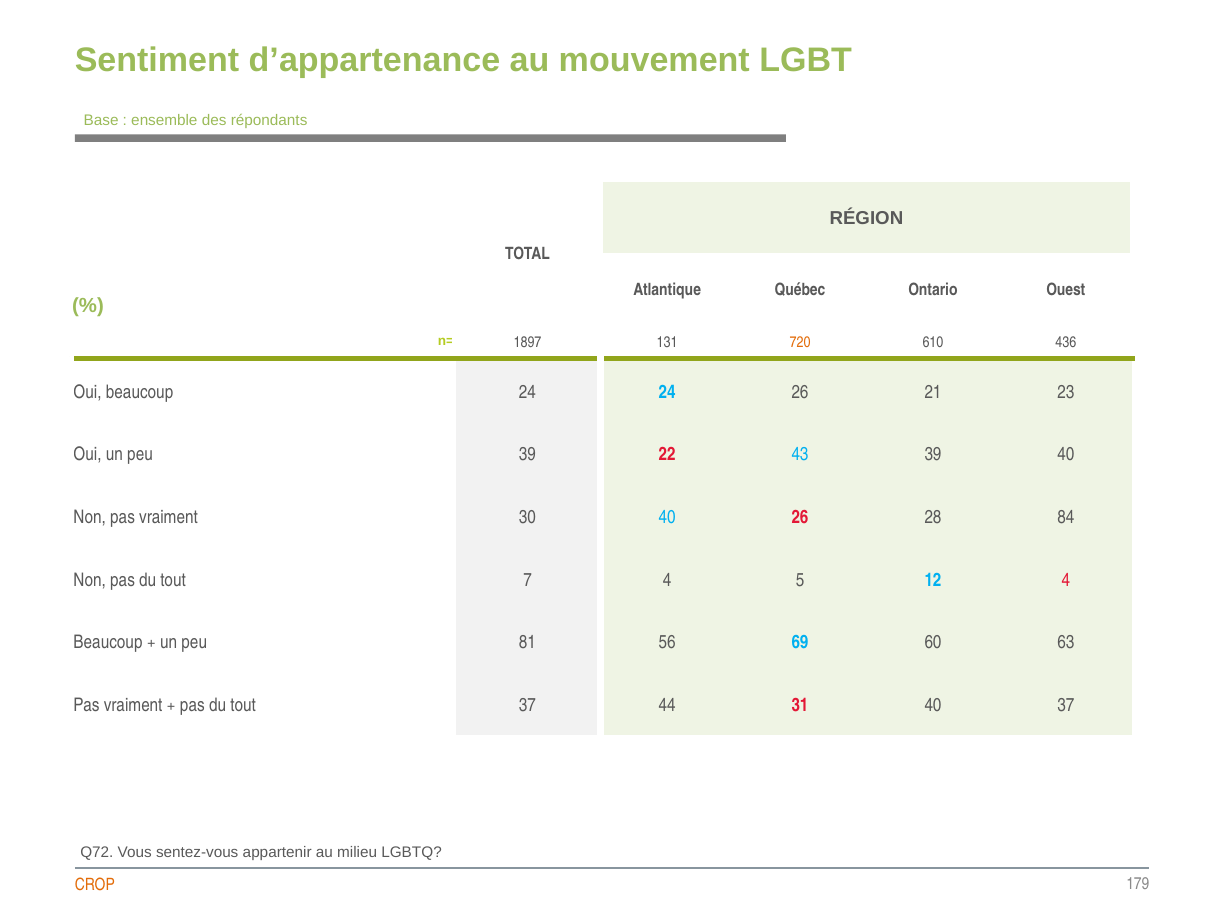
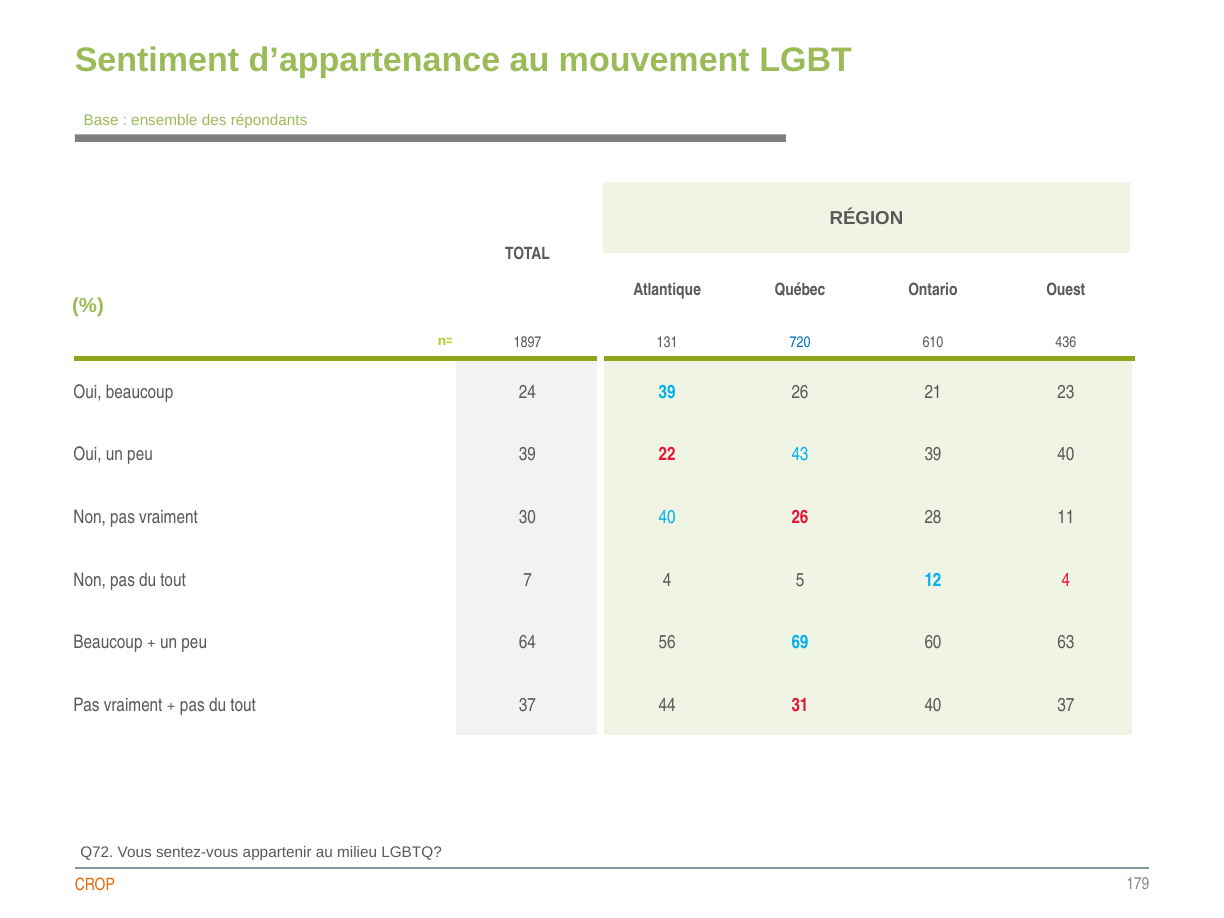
720 colour: orange -> blue (800, 343)
24 24: 24 -> 39 (667, 392)
84: 84 -> 11 (1066, 517)
81: 81 -> 64 (527, 643)
